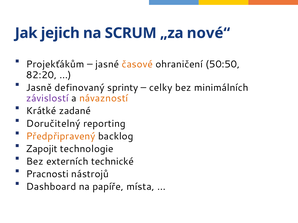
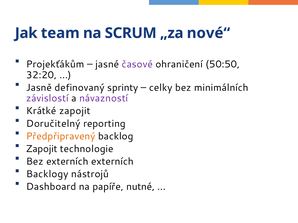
jejich: jejich -> team (60, 33)
časové colour: orange -> purple (137, 64)
82:20: 82:20 -> 32:20 (41, 75)
návazností colour: orange -> purple (104, 99)
Krátké zadané: zadané -> zapojit (75, 111)
externích technické: technické -> externích (112, 162)
Pracnosti: Pracnosti -> Backlogy (47, 174)
místa: místa -> nutné (141, 187)
